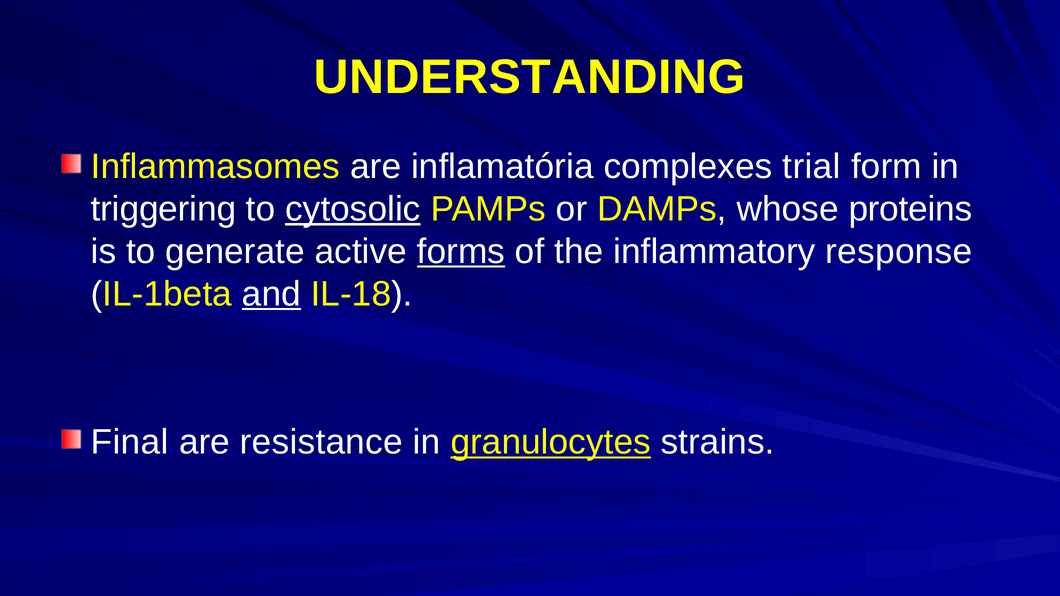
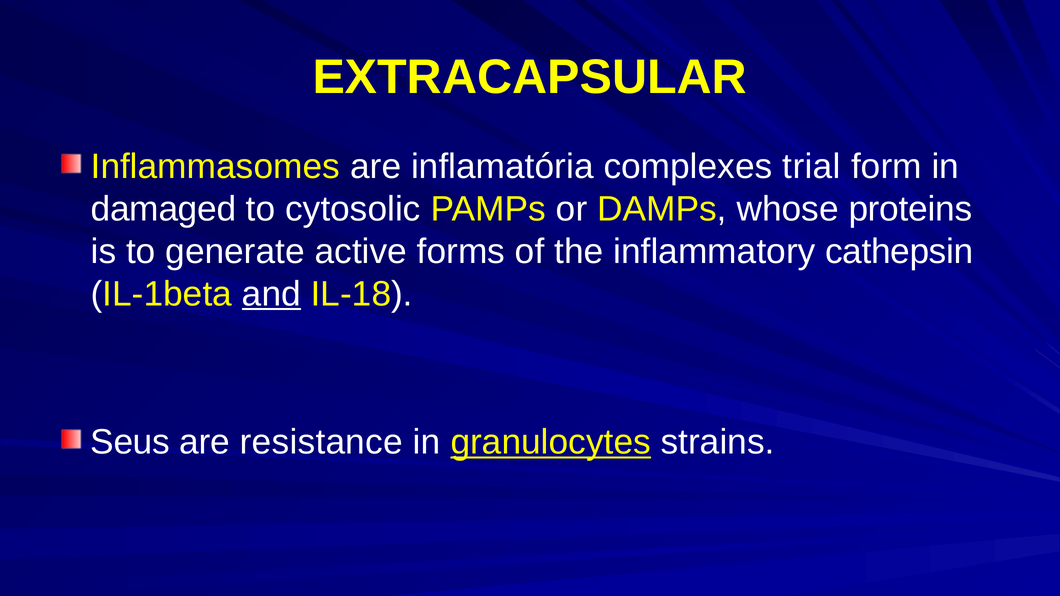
UNDERSTANDING: UNDERSTANDING -> EXTRACAPSULAR (530, 77)
triggering: triggering -> damaged (164, 209)
cytosolic underline: present -> none (353, 209)
forms underline: present -> none (461, 252)
response: response -> cathepsin (899, 252)
Final: Final -> Seus (130, 442)
